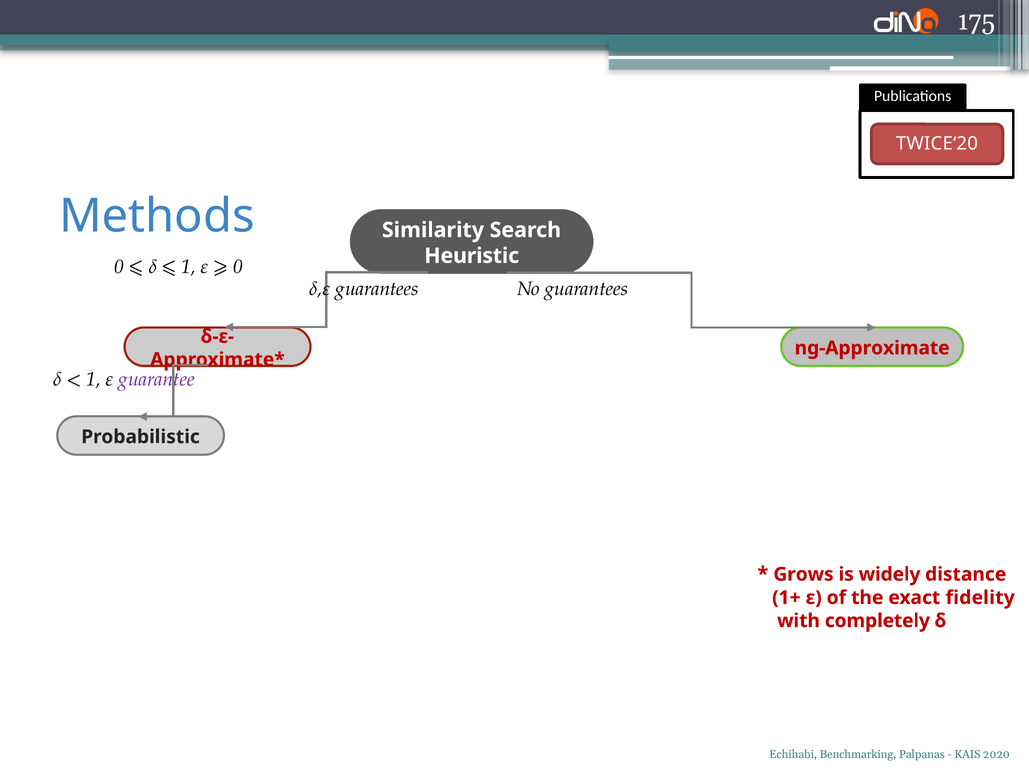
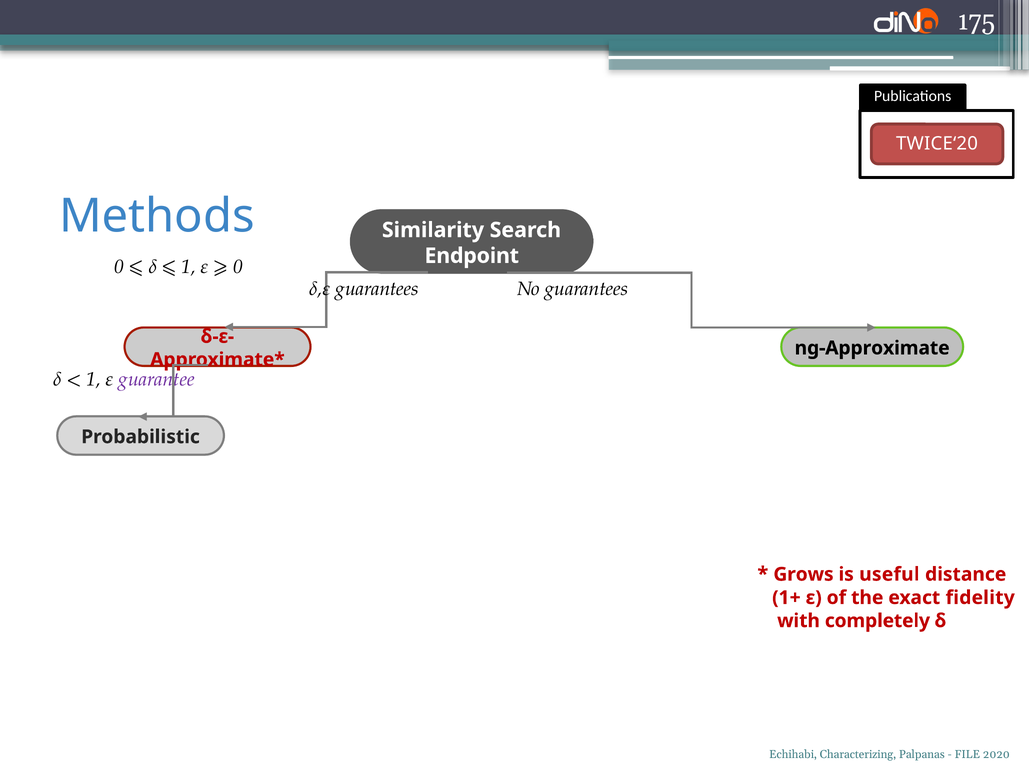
Heuristic: Heuristic -> Endpoint (472, 256)
ng-Approximate colour: red -> black (872, 348)
widely: widely -> useful (889, 574)
Benchmarking: Benchmarking -> Characterizing (858, 754)
KAIS: KAIS -> FILE (967, 754)
